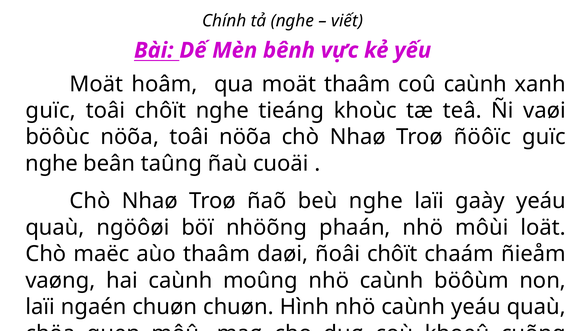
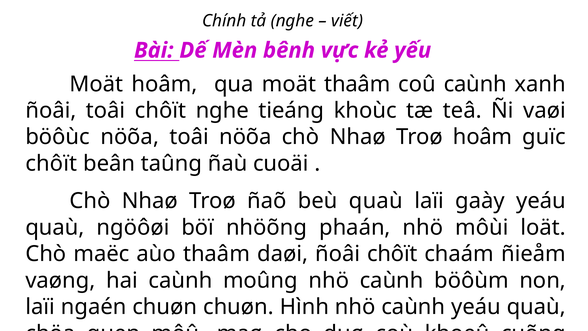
guïc: guïc -> ñoâi (51, 110)
Troø ñöôïc: ñöôïc -> hoâm (483, 137)
nghe: nghe -> chôït (51, 163)
beù nghe: nghe -> quaù (376, 201)
